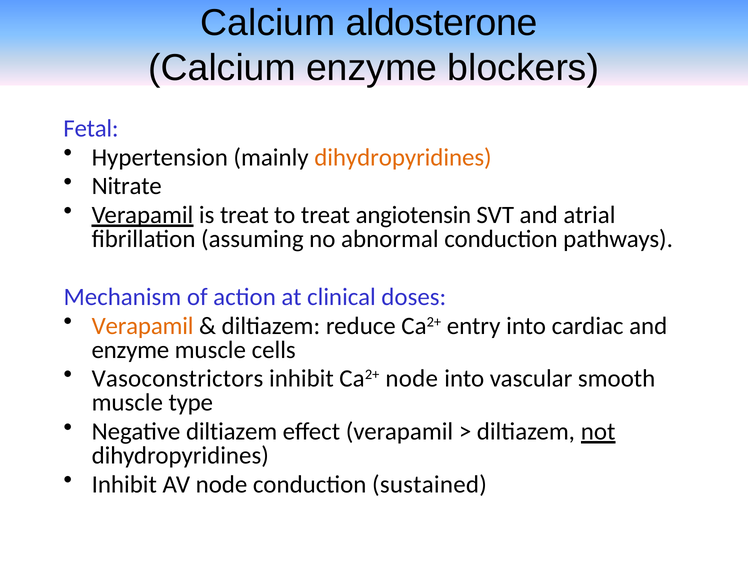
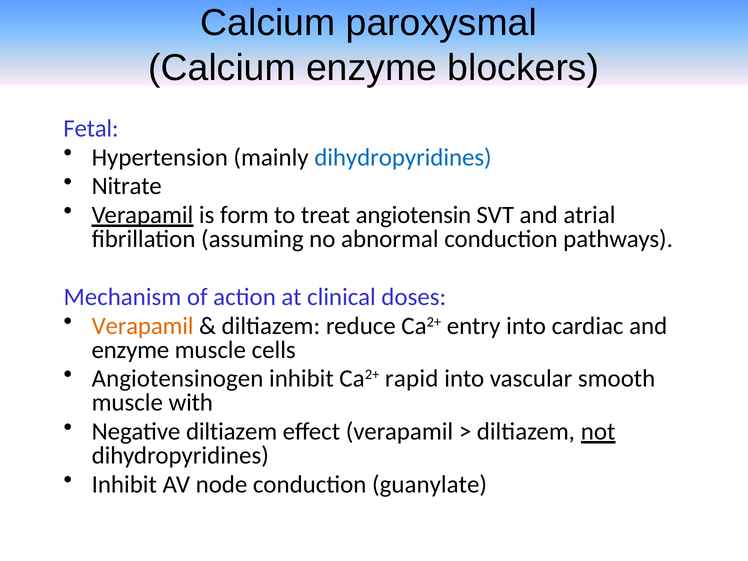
aldosterone: aldosterone -> paroxysmal (441, 23)
dihydropyridines colour: orange -> blue (403, 157)
is treat: treat -> form (244, 215)
Vasoconstrictors: Vasoconstrictors -> Angiotensinogen (178, 379)
Ca2+ node: node -> rapid (412, 379)
type: type -> with (191, 403)
sustained: sustained -> guanylate (430, 484)
